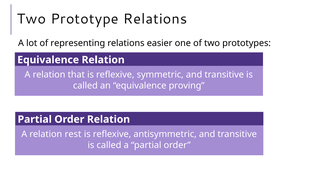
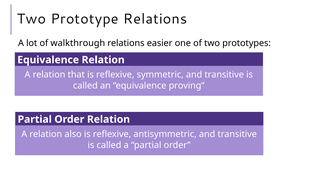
representing: representing -> walkthrough (78, 43)
rest: rest -> also (73, 134)
